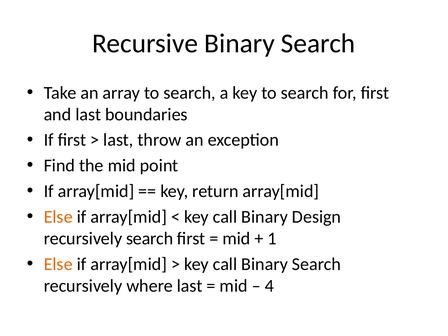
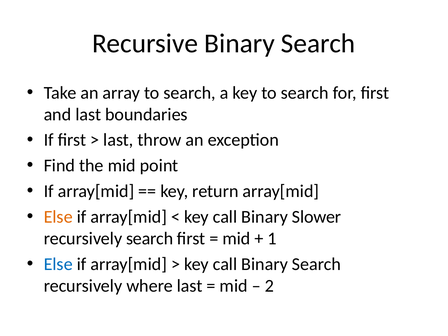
Design: Design -> Slower (317, 217)
Else colour: orange -> blue (58, 264)
4: 4 -> 2 (269, 286)
